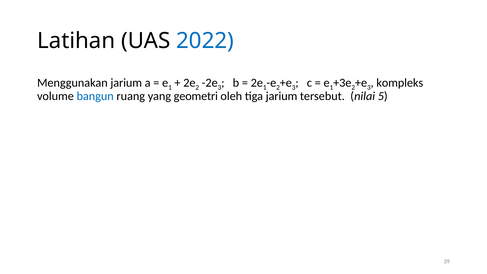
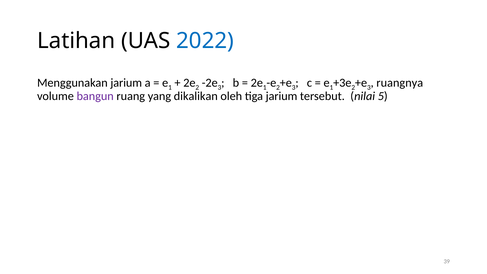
kompleks: kompleks -> ruangnya (400, 83)
bangun colour: blue -> purple (95, 96)
geometri: geometri -> dikalikan (196, 96)
